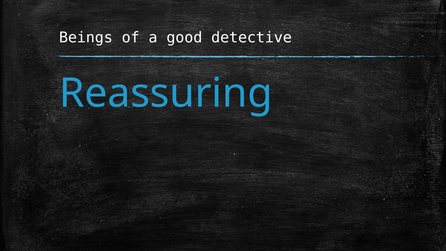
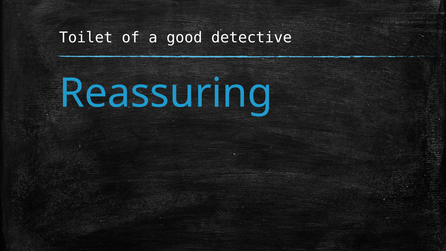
Beings: Beings -> Toilet (86, 38)
